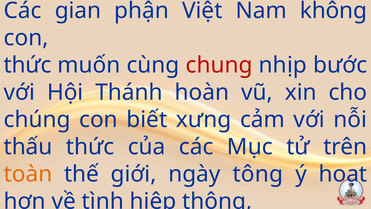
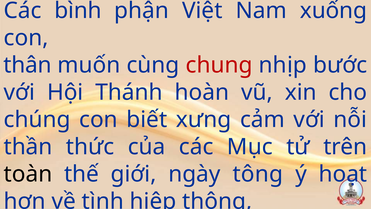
gian: gian -> bình (78, 11)
không: không -> xuống (333, 11)
thức: thức -> thân (28, 65)
thấu: thấu -> thần (28, 147)
toàn colour: orange -> black (28, 174)
